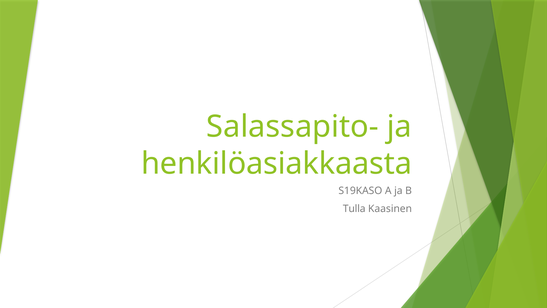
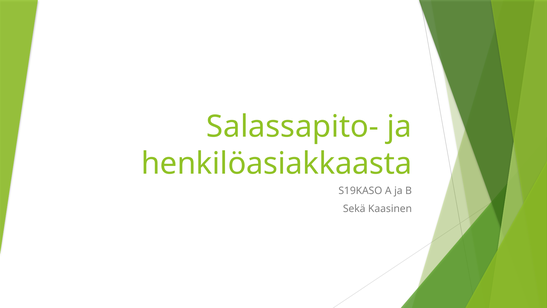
Tulla: Tulla -> Sekä (354, 209)
